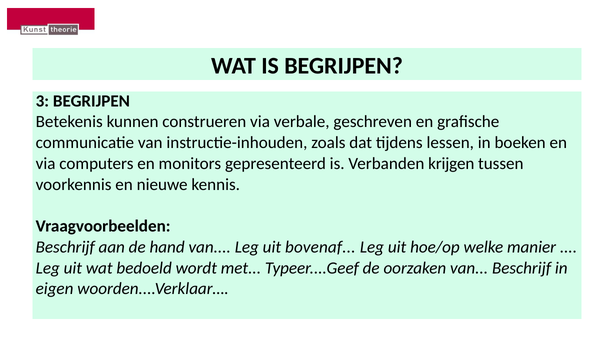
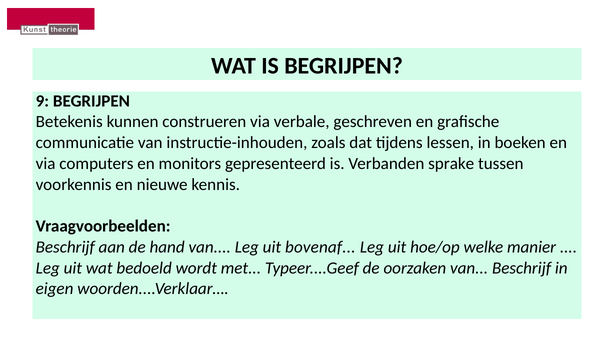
3: 3 -> 9 (42, 101)
krijgen: krijgen -> sprake (451, 164)
